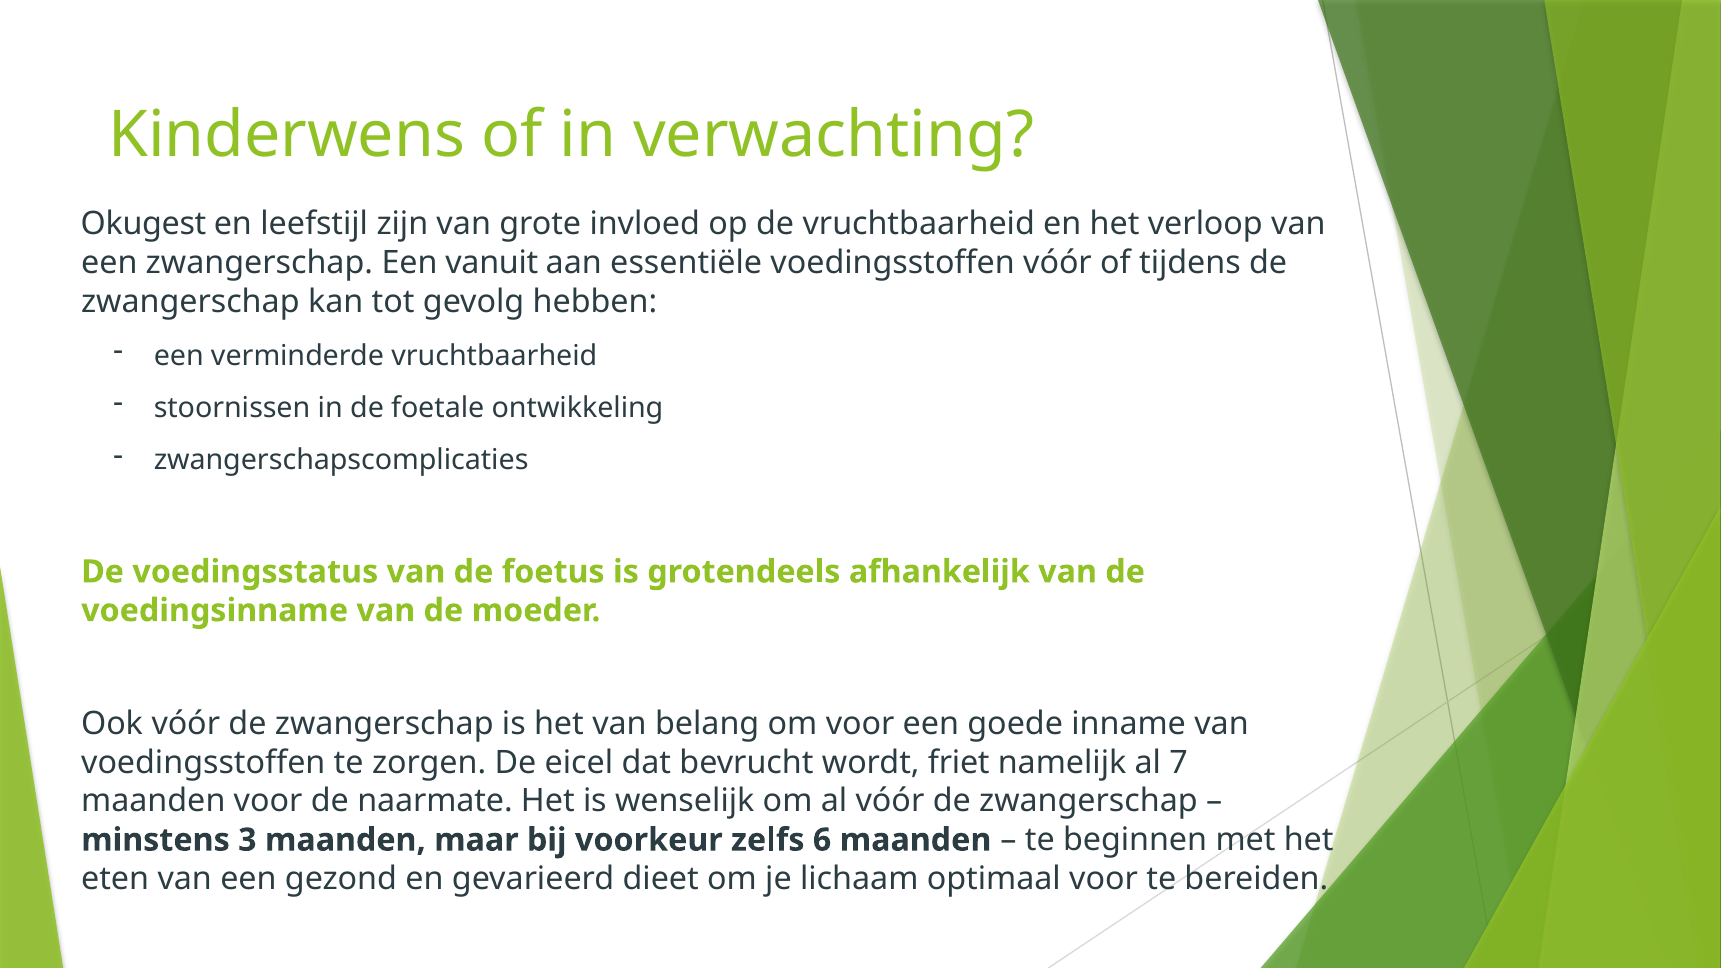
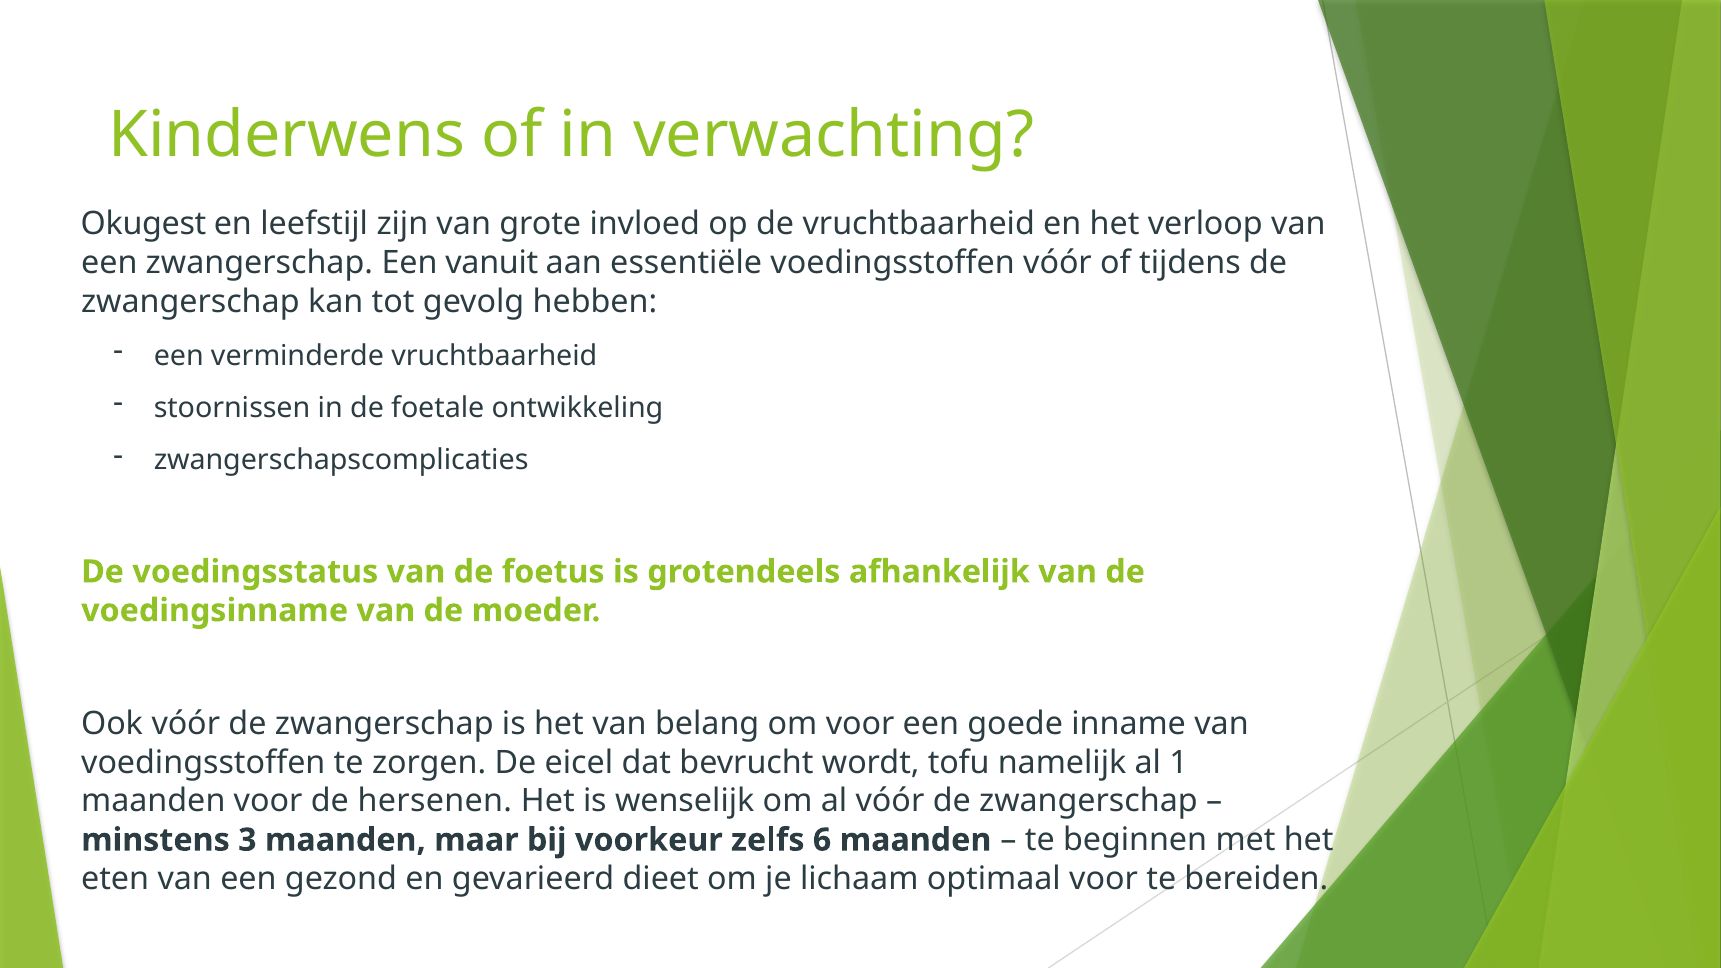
friet: friet -> tofu (959, 763)
7: 7 -> 1 (1179, 763)
naarmate: naarmate -> hersenen (435, 801)
